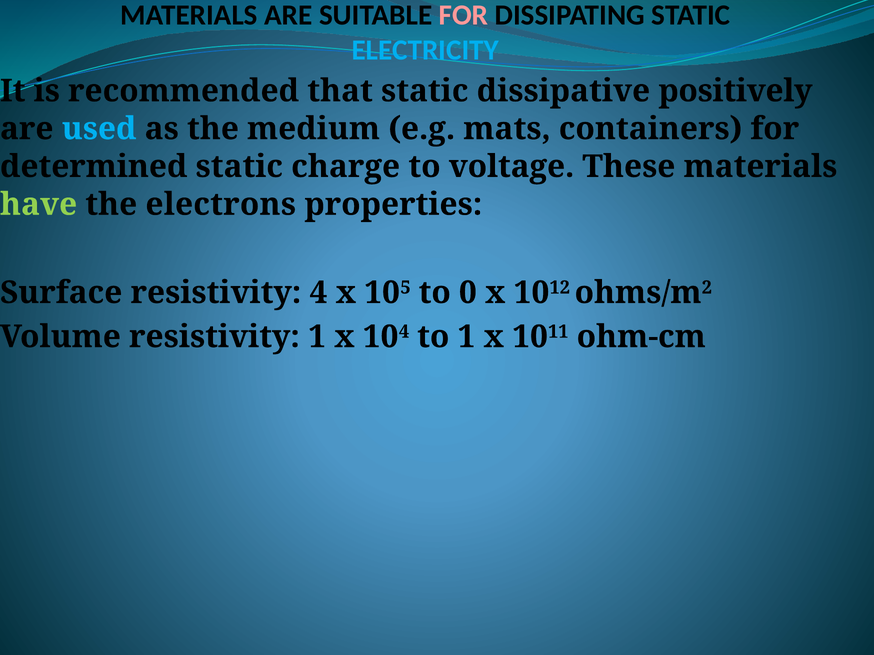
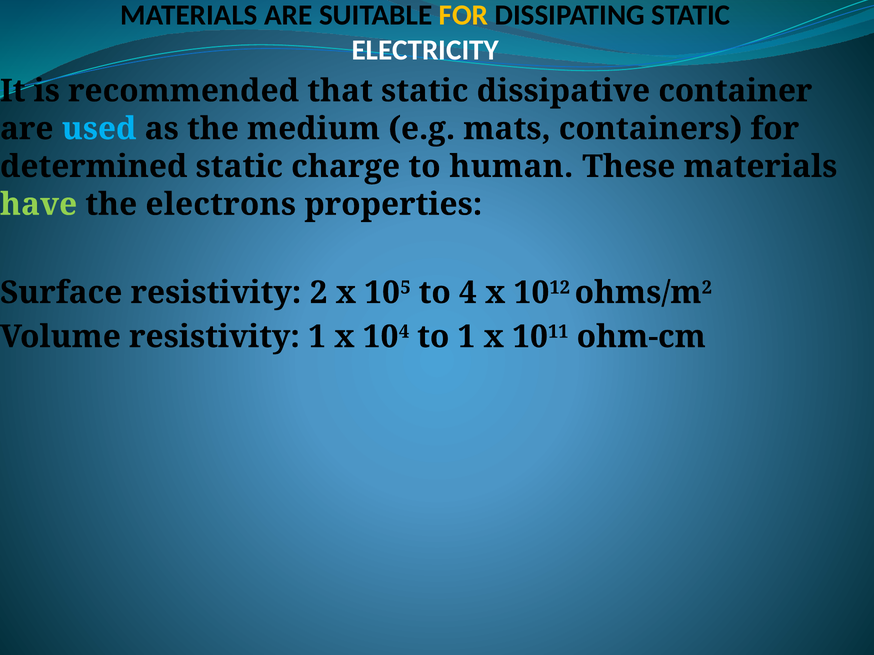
FOR colour: pink -> yellow (463, 15)
ELECTRICITY colour: light blue -> white (425, 50)
positively: positively -> container (735, 91)
voltage: voltage -> human (511, 167)
4: 4 -> 2 (319, 293)
0: 0 -> 4 (468, 293)
